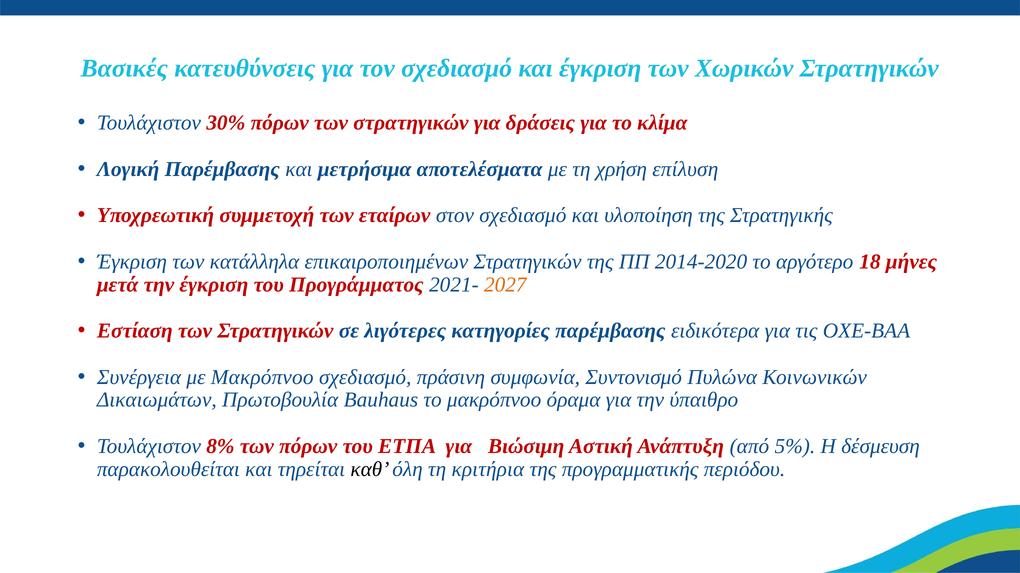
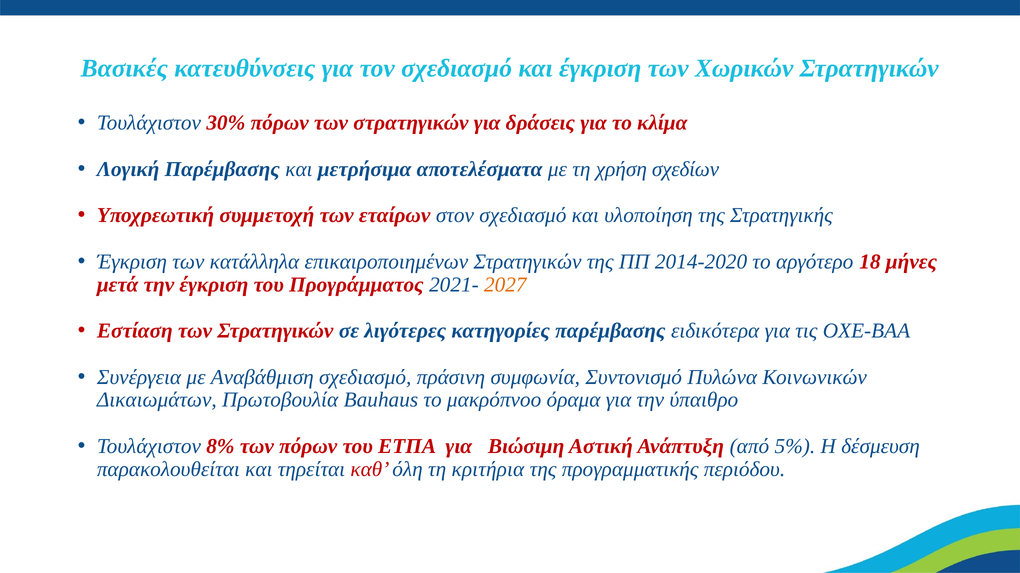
επίλυση: επίλυση -> σχεδίων (686, 169)
με Μακρόπνοο: Μακρόπνοο -> Αναβάθμιση (262, 378)
καθ colour: black -> red (370, 470)
